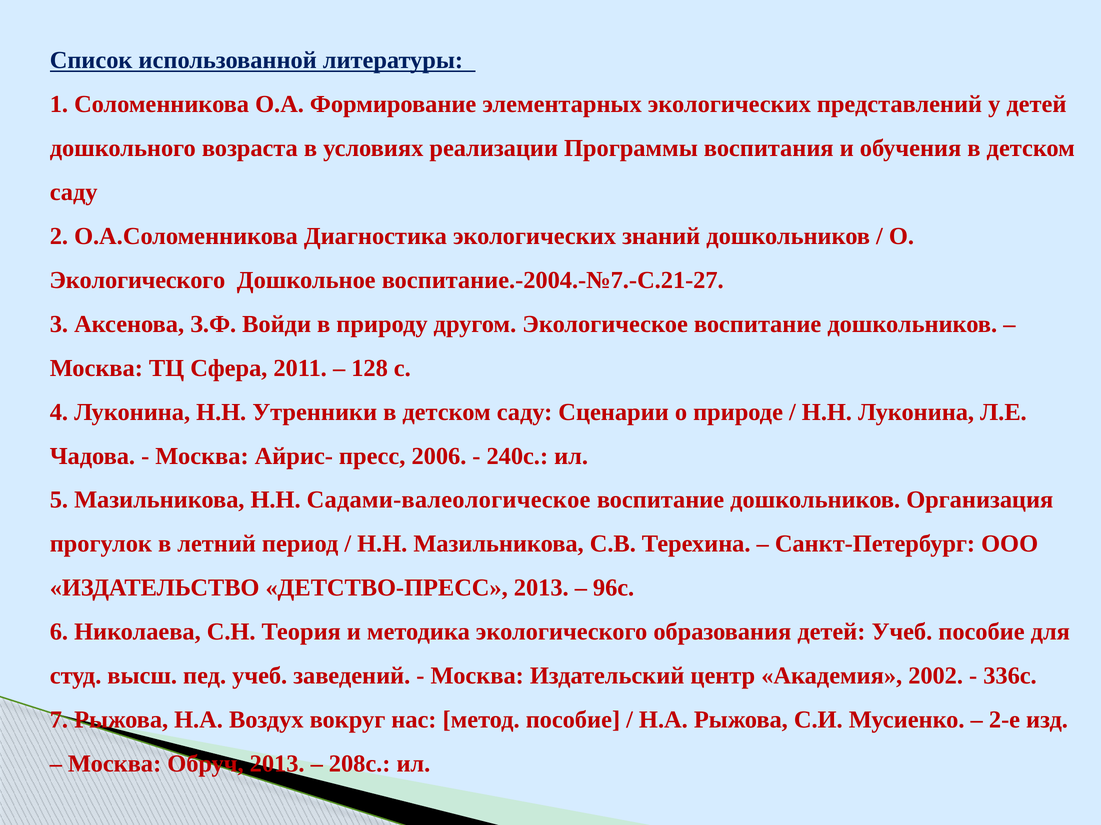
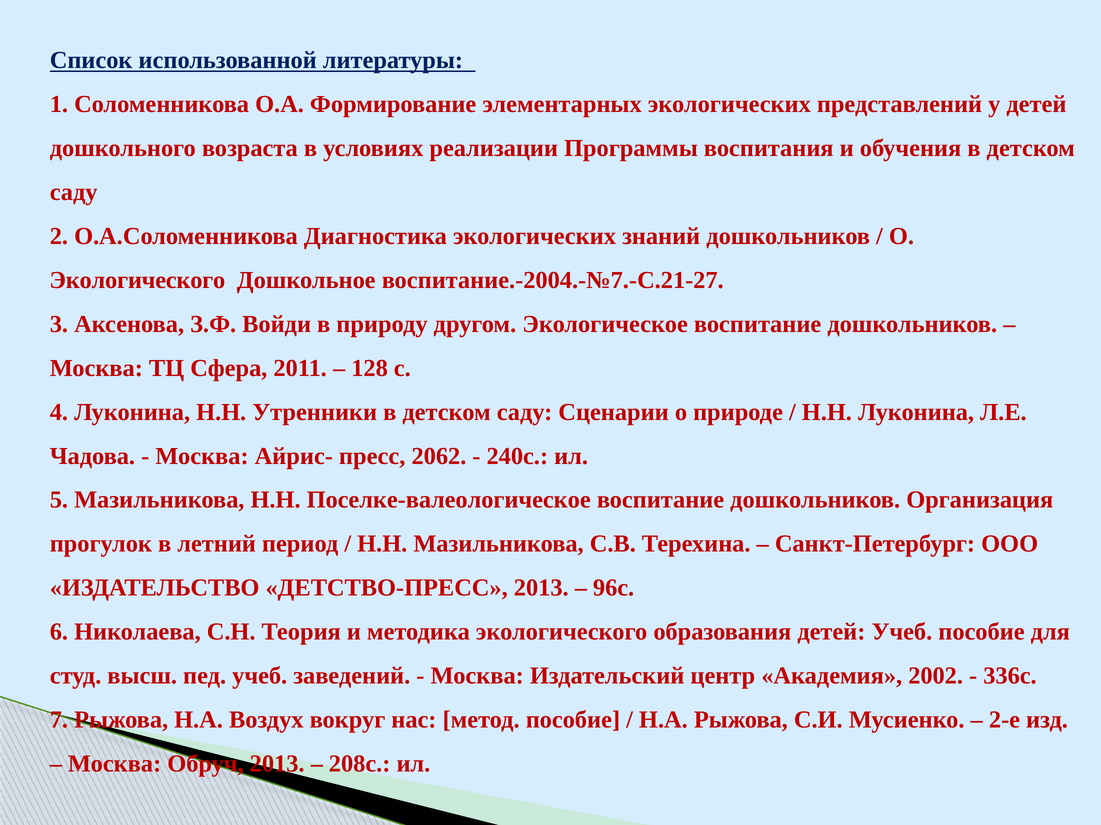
2006: 2006 -> 2062 (439, 456)
Садами-валеологическое: Садами-валеологическое -> Поселке-валеологическое (449, 500)
